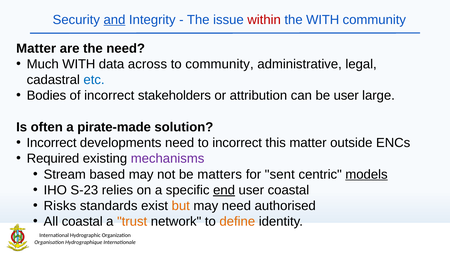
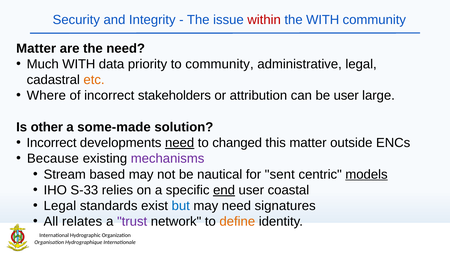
and underline: present -> none (114, 20)
across: across -> priority (148, 64)
etc colour: blue -> orange (94, 80)
Bodies: Bodies -> Where (46, 96)
often: often -> other (47, 127)
pirate-made: pirate-made -> some-made (114, 127)
need underline: none -> present (180, 143)
to incorrect: incorrect -> changed (237, 143)
Required: Required -> Because (53, 159)
matters: matters -> nautical (220, 174)
S-23: S-23 -> S-33 (84, 190)
Risks: Risks -> Legal (60, 206)
but colour: orange -> blue (181, 206)
authorised: authorised -> signatures (285, 206)
All coastal: coastal -> relates (82, 222)
trust colour: orange -> purple (132, 222)
